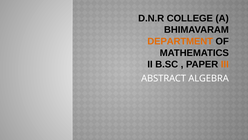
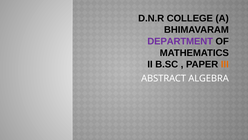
DEPARTMENT colour: orange -> purple (180, 41)
